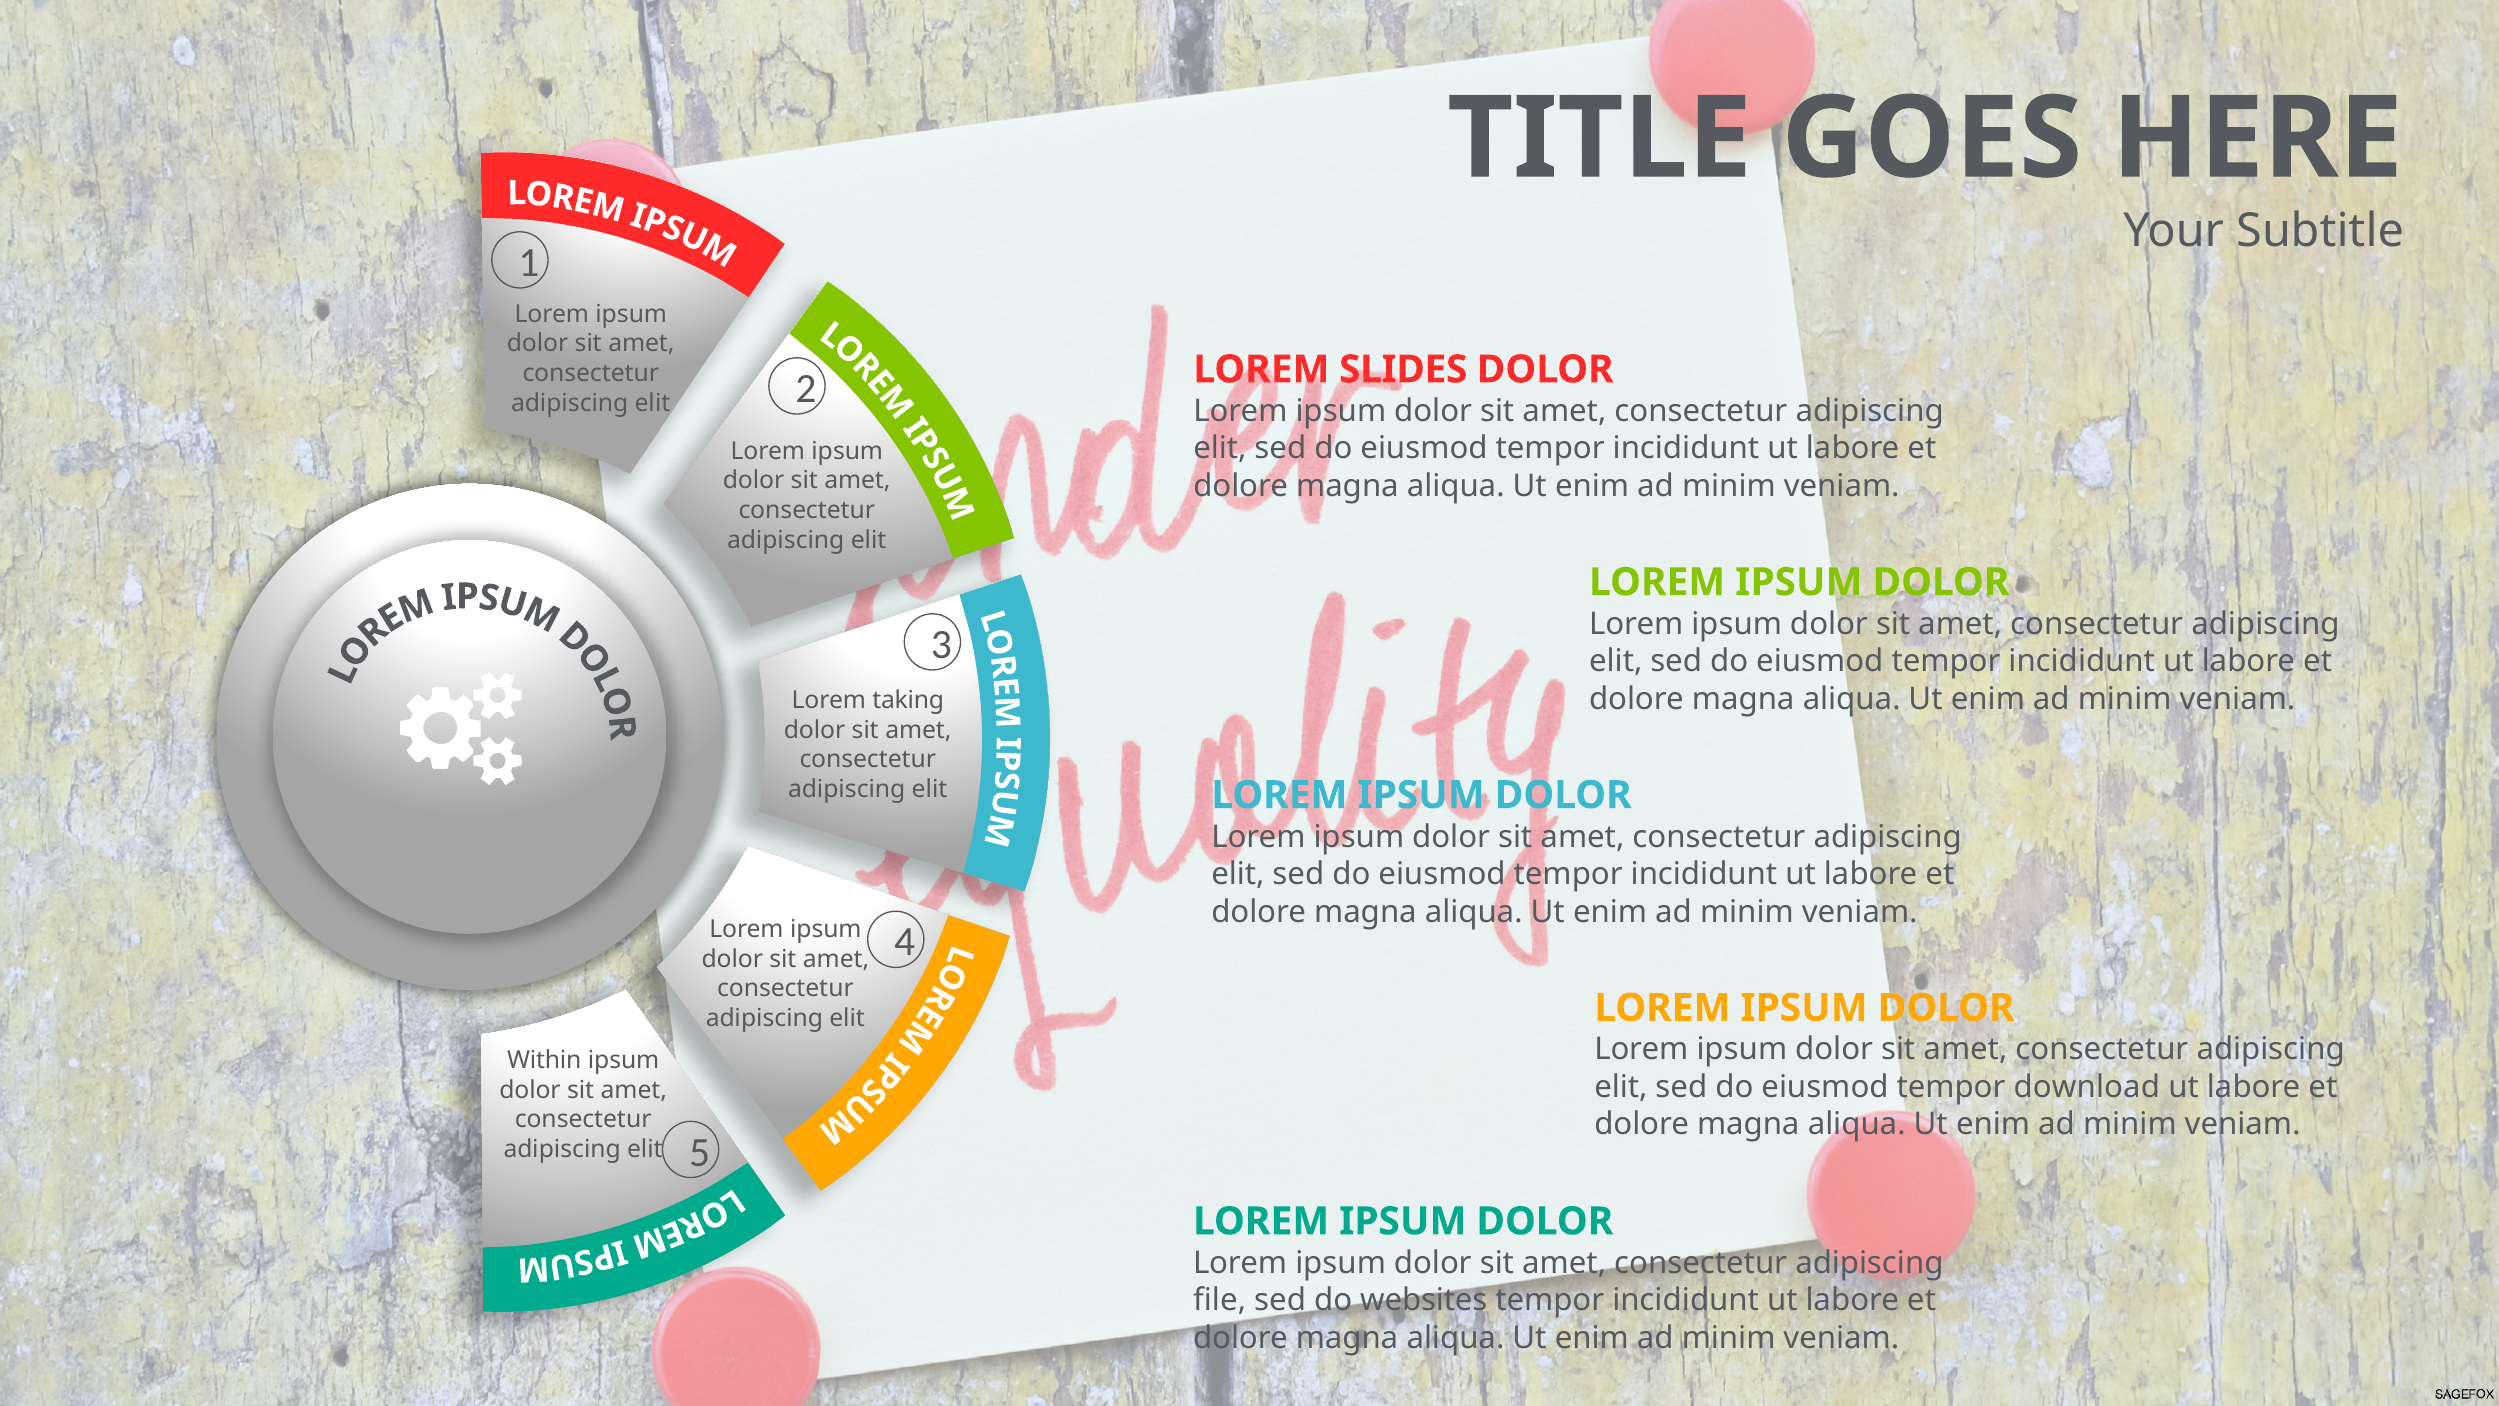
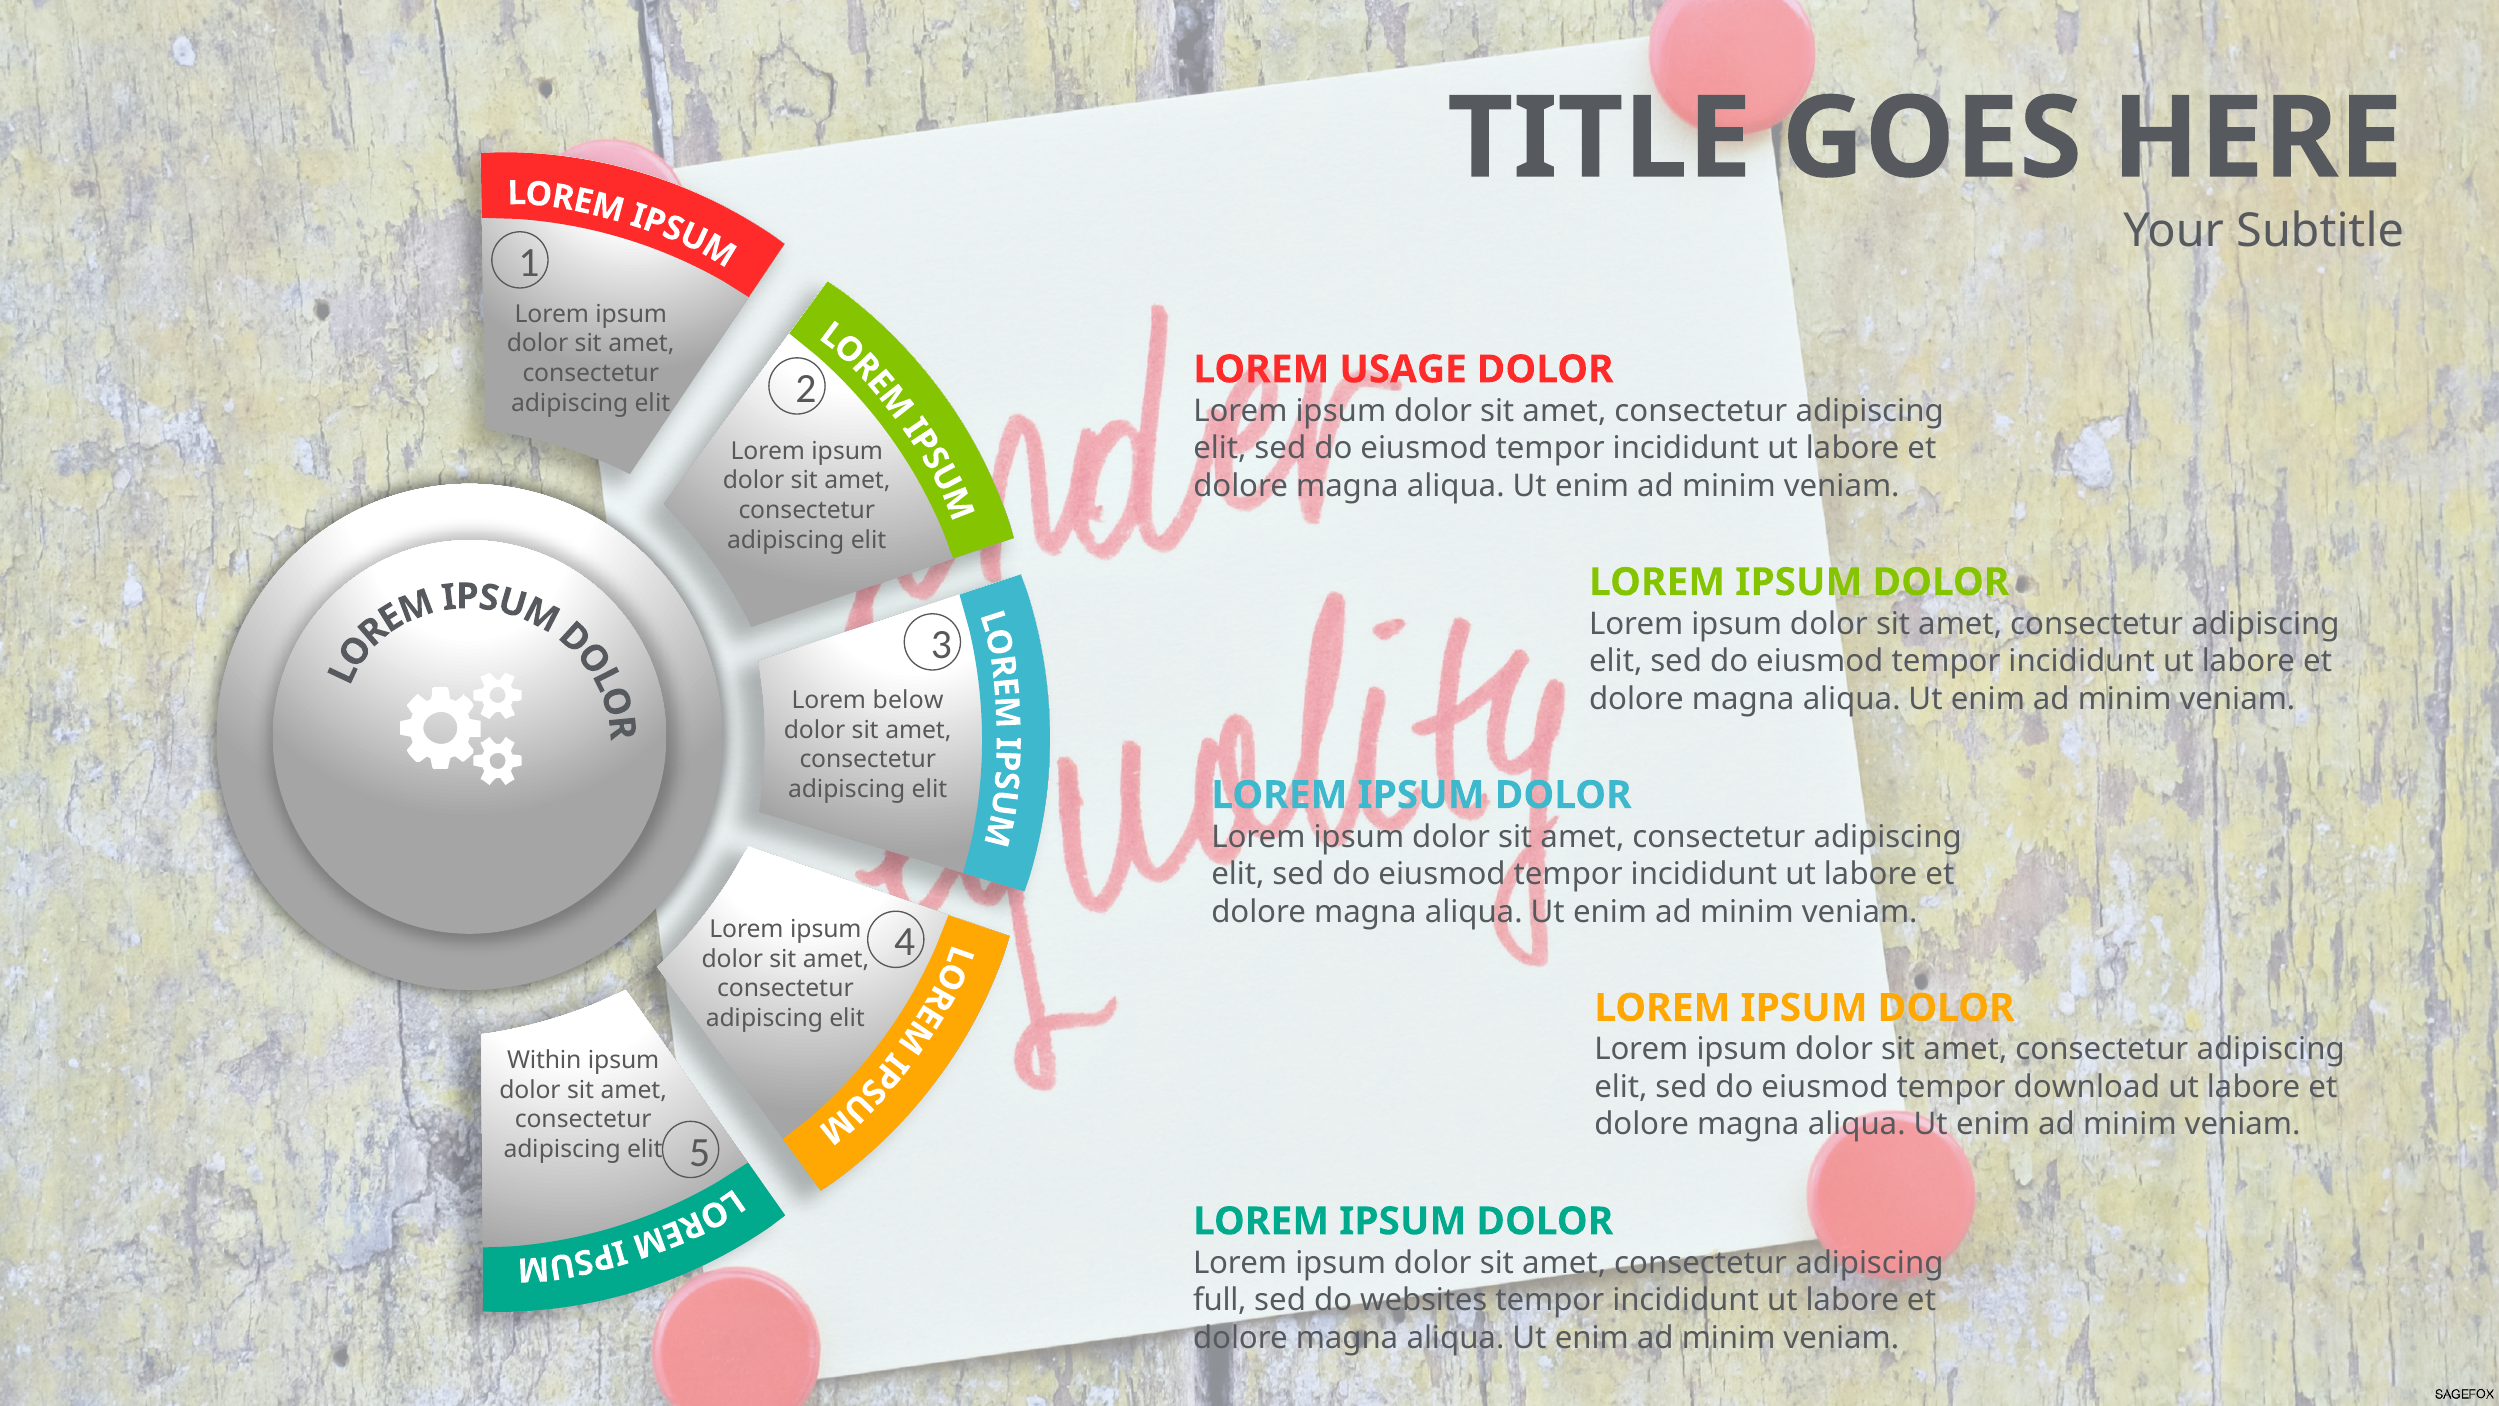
SLIDES: SLIDES -> USAGE (1403, 369)
taking: taking -> below (908, 700)
file: file -> full (1220, 1300)
